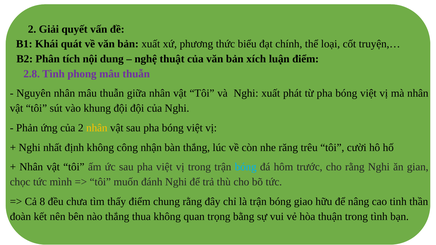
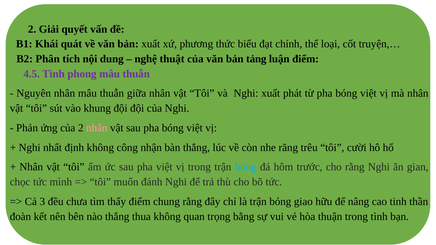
xích: xích -> tảng (256, 59)
2.8: 2.8 -> 4.5 (32, 74)
nhân colour: yellow -> pink (97, 128)
8: 8 -> 3 (42, 202)
